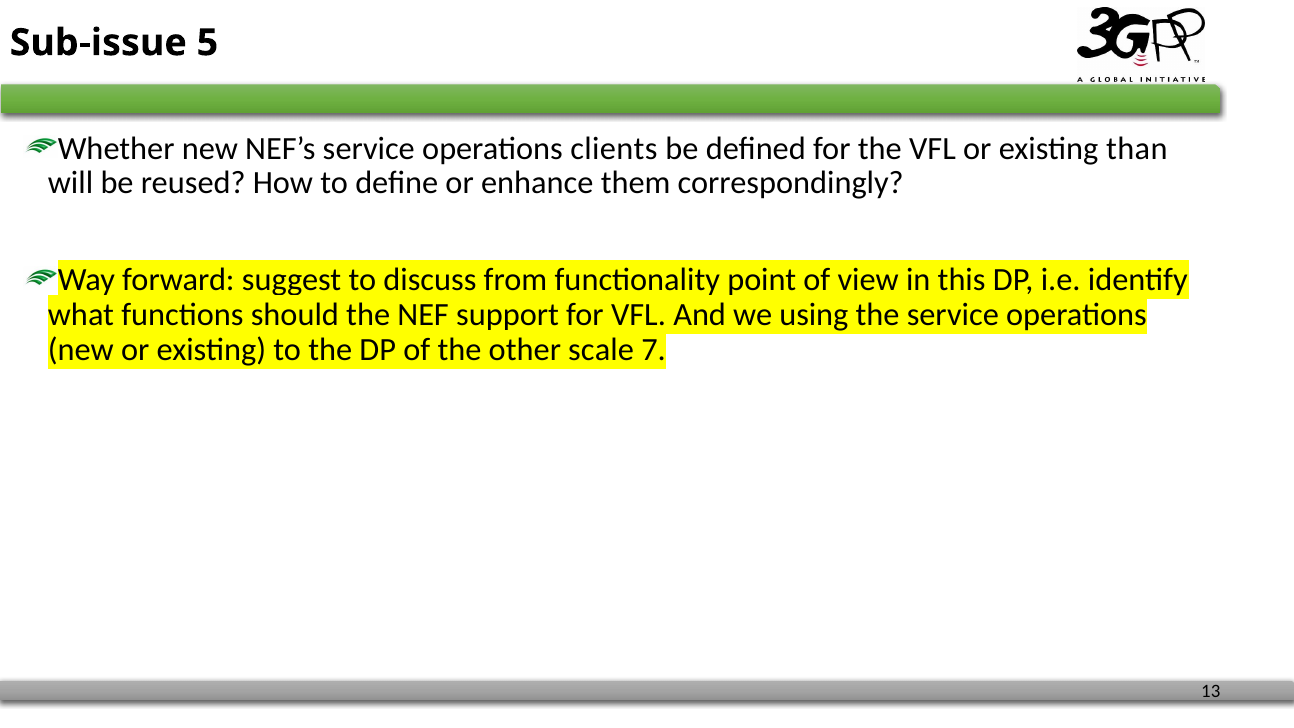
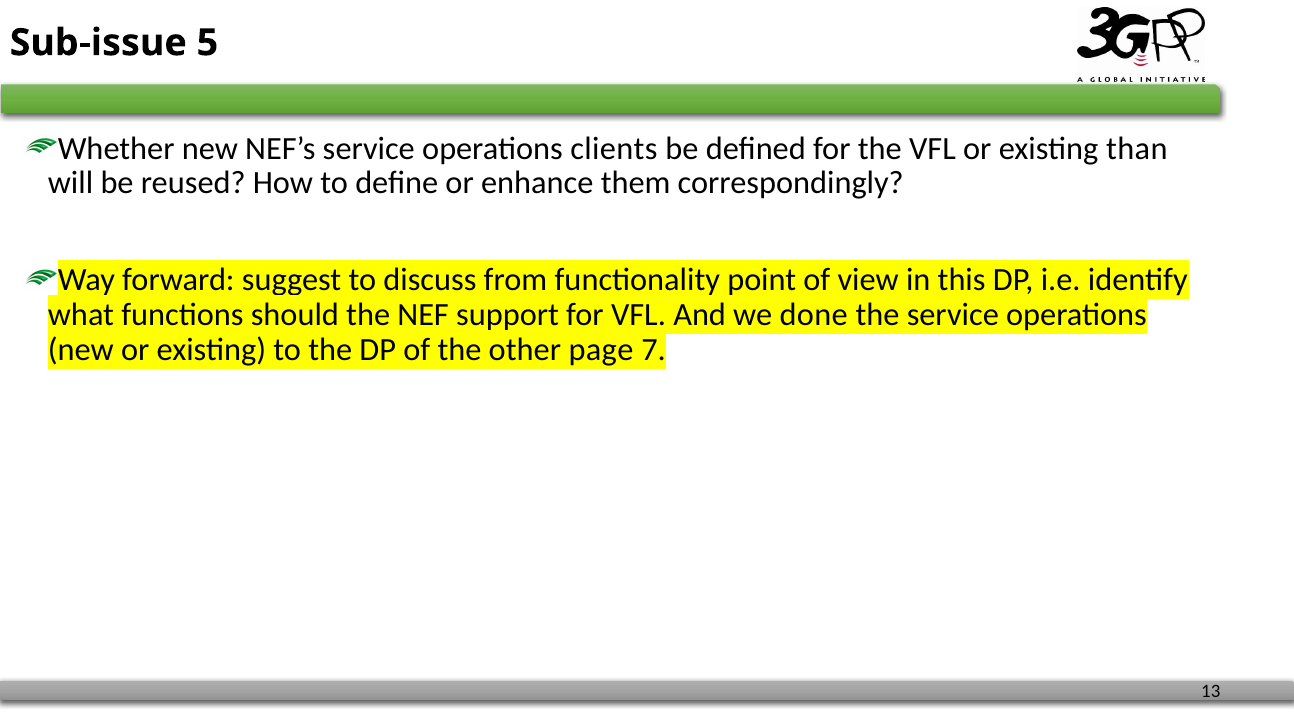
using: using -> done (814, 315)
scale: scale -> page (601, 350)
